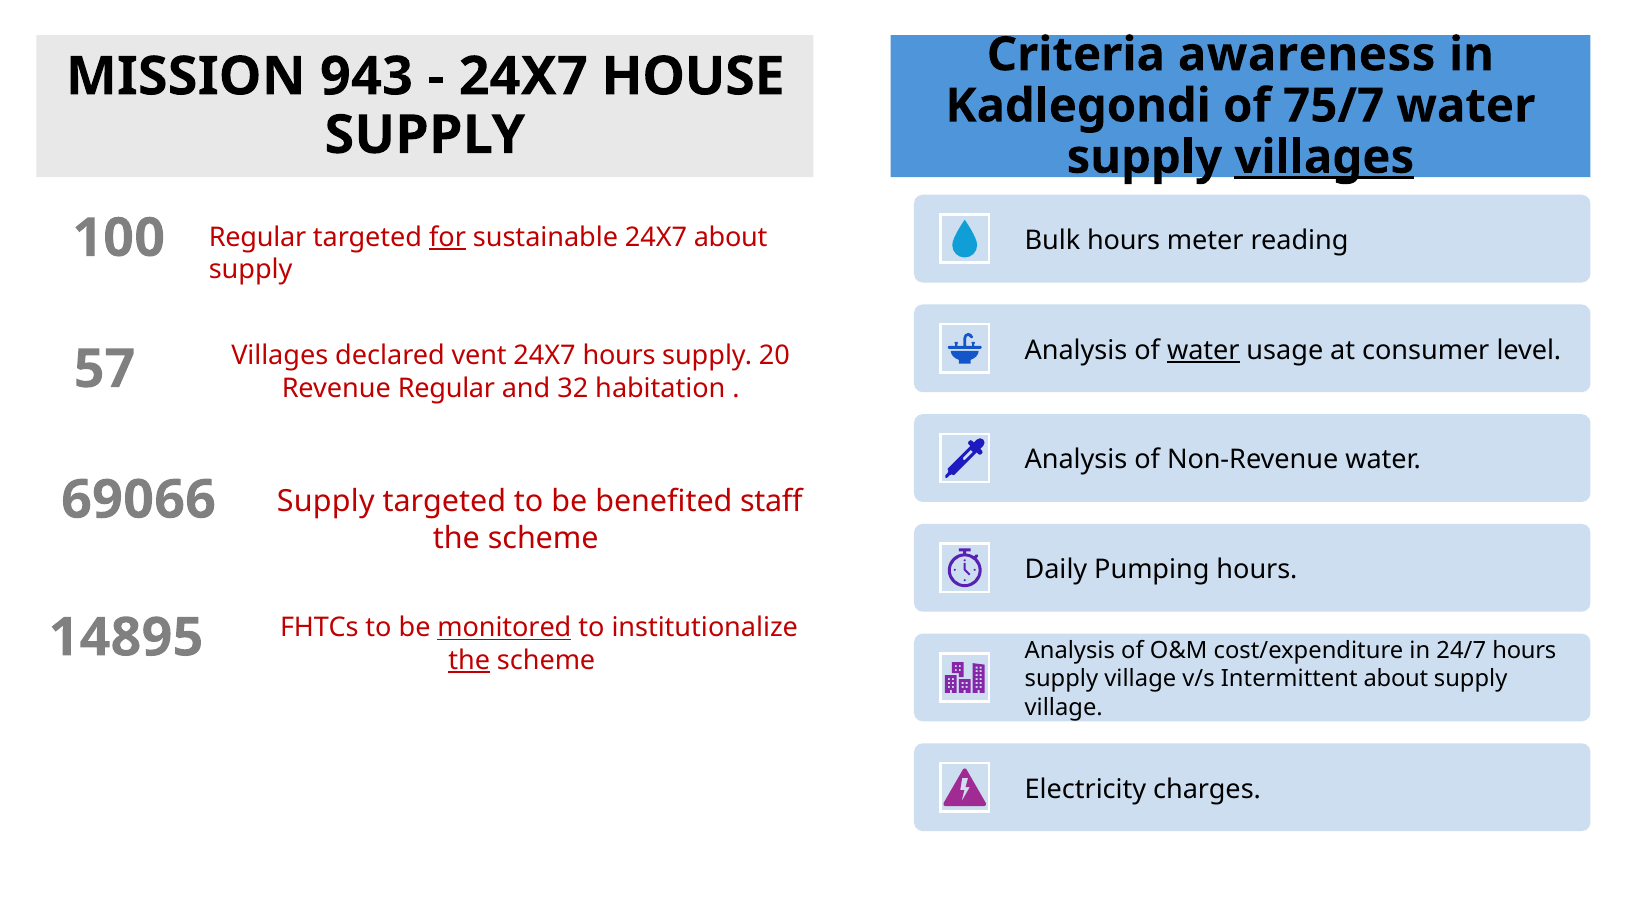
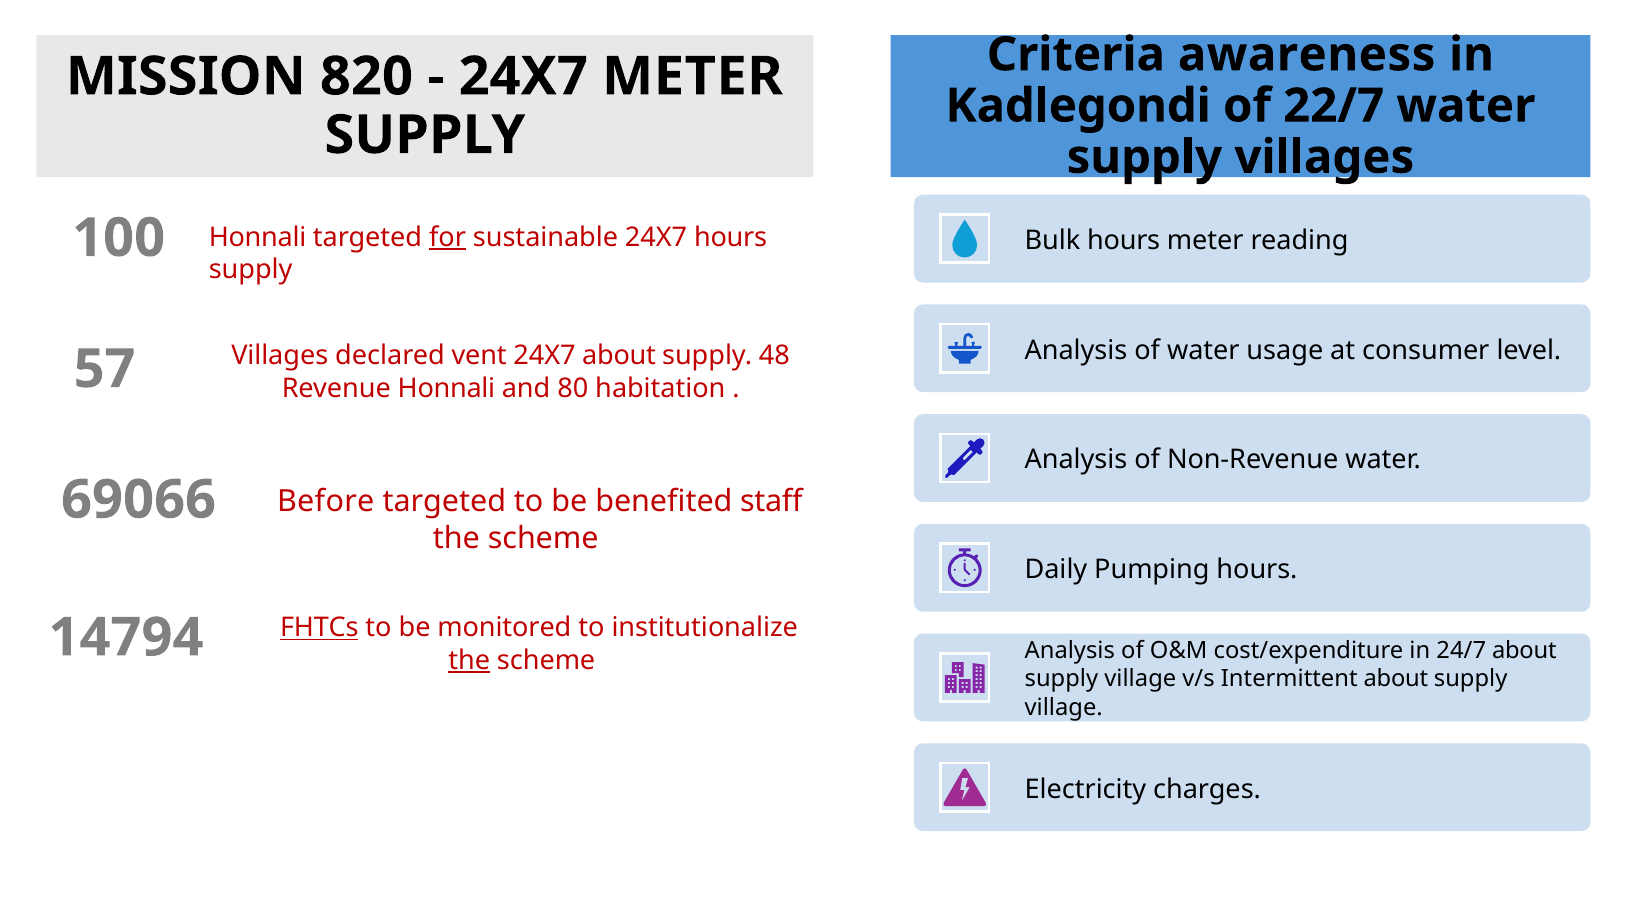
943: 943 -> 820 (366, 77)
24X7 HOUSE: HOUSE -> METER (692, 77)
75/7: 75/7 -> 22/7 (1334, 106)
villages underline: present -> none (1324, 157)
100 Regular: Regular -> Honnali (258, 237)
24X7 about: about -> hours (731, 237)
water underline: present -> none (1203, 350)
24X7 hours: hours -> about (619, 356)
20: 20 -> 48 (774, 356)
Revenue Regular: Regular -> Honnali (446, 389)
32: 32 -> 80 (573, 389)
Supply: Supply -> Before (326, 501)
FHTCs underline: none -> present (319, 628)
monitored underline: present -> none (504, 628)
14895: 14895 -> 14794 (126, 638)
24/7 hours: hours -> about (1524, 651)
